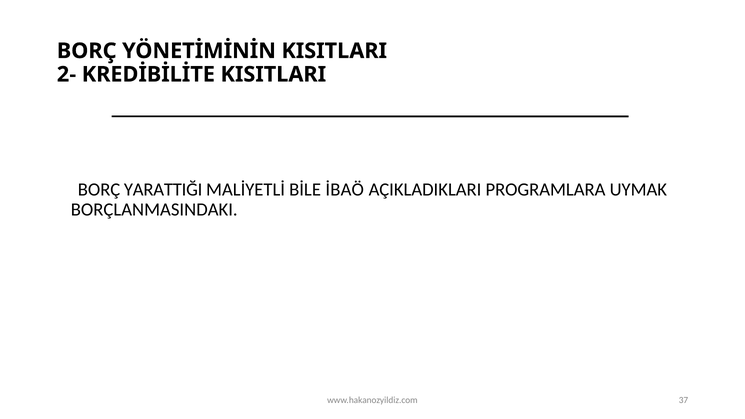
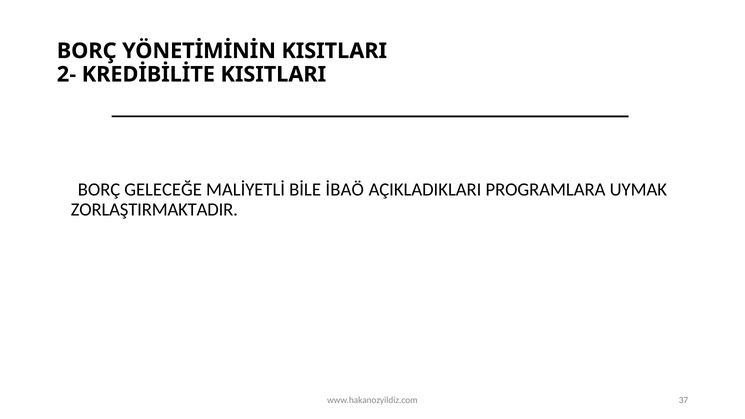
YARATTIĞI: YARATTIĞI -> GELECEĞE (163, 189)
BORÇLANMASINDAKI: BORÇLANMASINDAKI -> ZORLAŞTIRMAKTADIR (154, 209)
